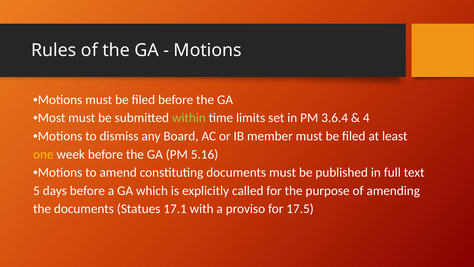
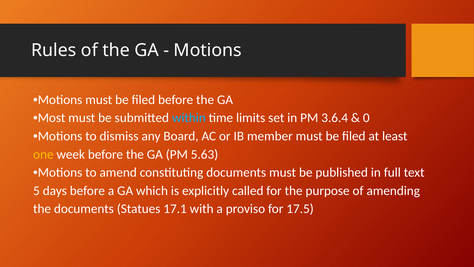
within colour: light green -> light blue (189, 118)
4: 4 -> 0 (366, 118)
5.16: 5.16 -> 5.63 (204, 154)
